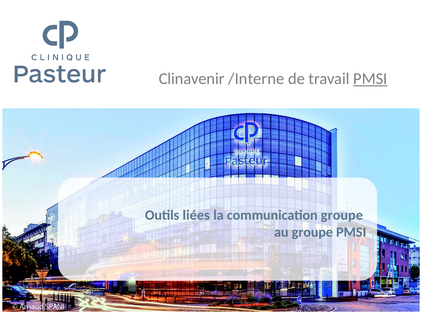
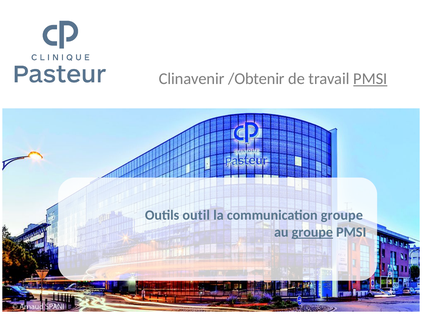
/Interne: /Interne -> /Obtenir (256, 79)
liées: liées -> outil (196, 215)
groupe underline: none -> present (312, 232)
